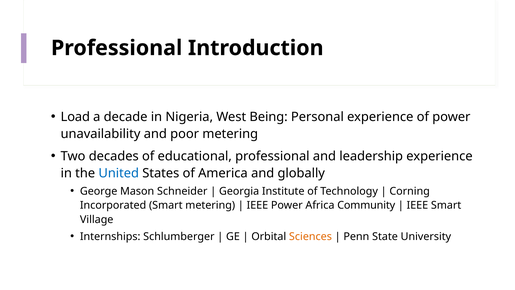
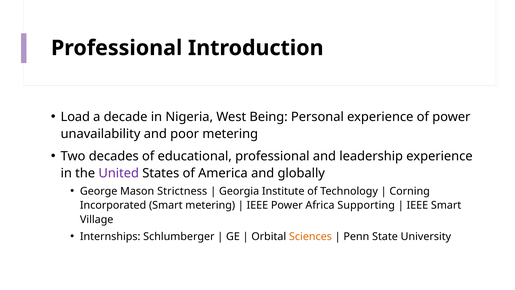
United colour: blue -> purple (119, 173)
Schneider: Schneider -> Strictness (182, 191)
Community: Community -> Supporting (366, 205)
